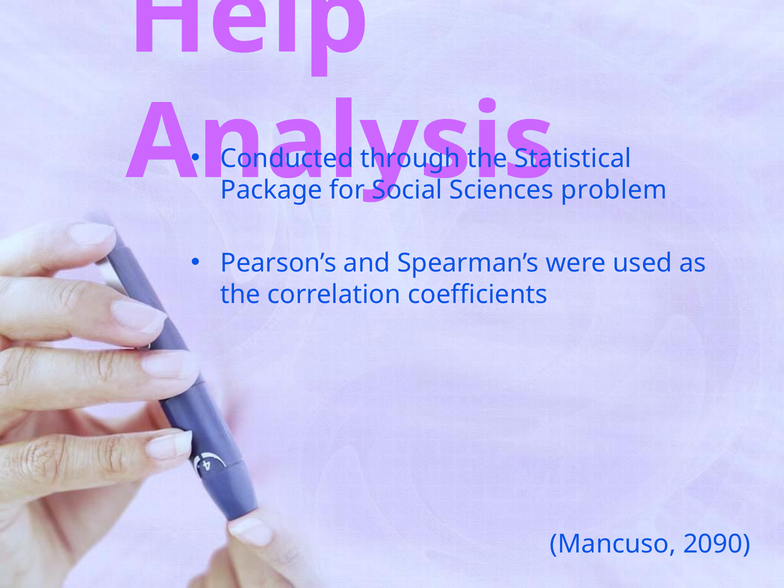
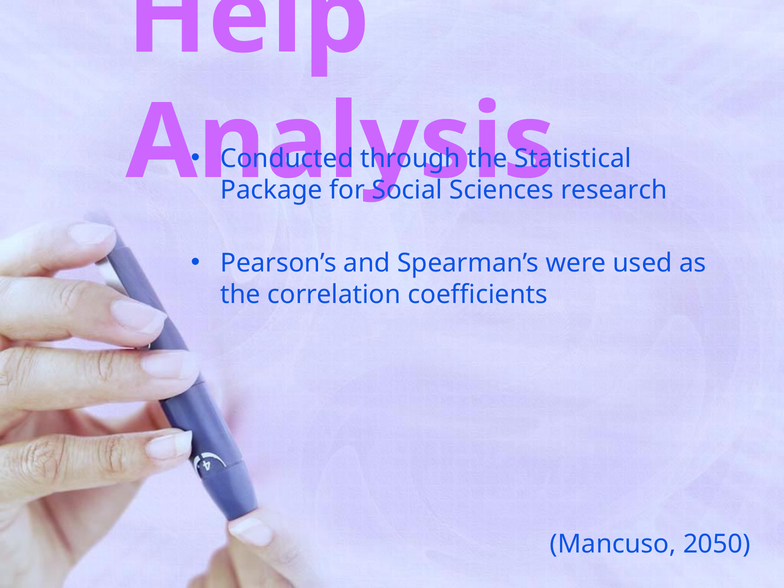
problem: problem -> research (614, 190)
2090: 2090 -> 2050 (717, 544)
